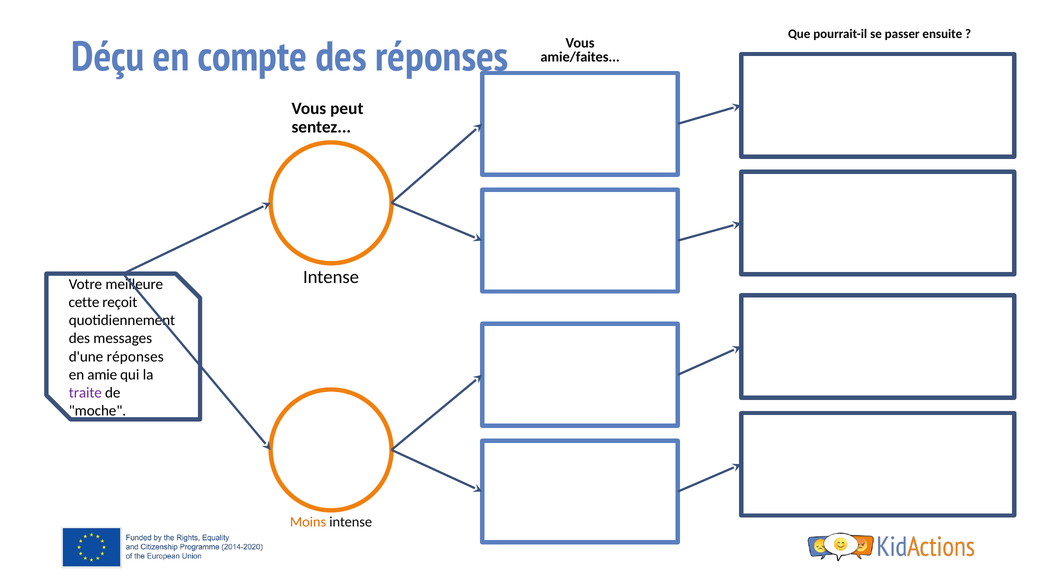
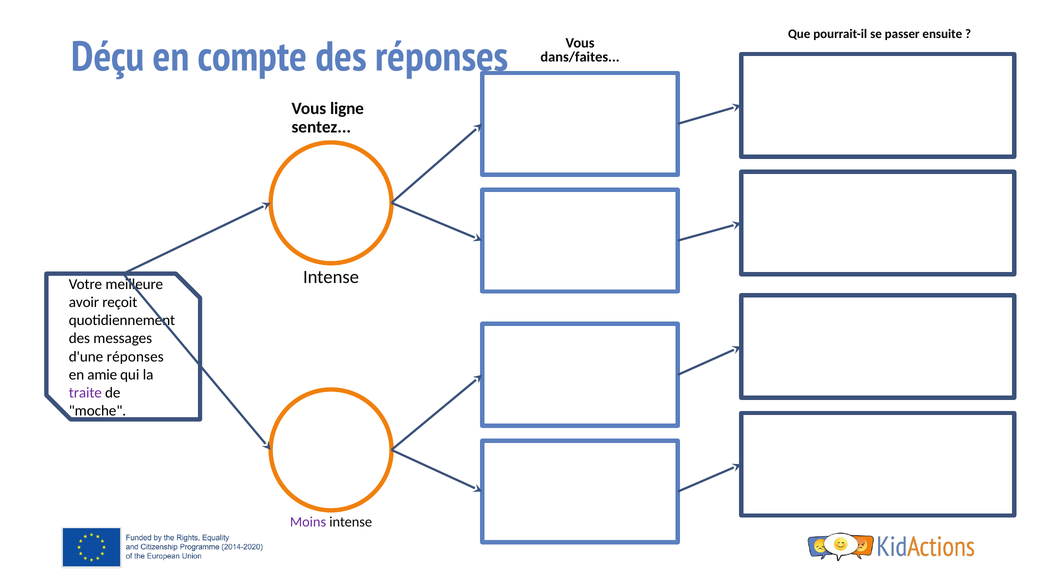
amie/faites: amie/faites -> dans/faites (580, 57)
peut: peut -> ligne (347, 109)
cette: cette -> avoir (84, 302)
Moins colour: orange -> purple (308, 522)
